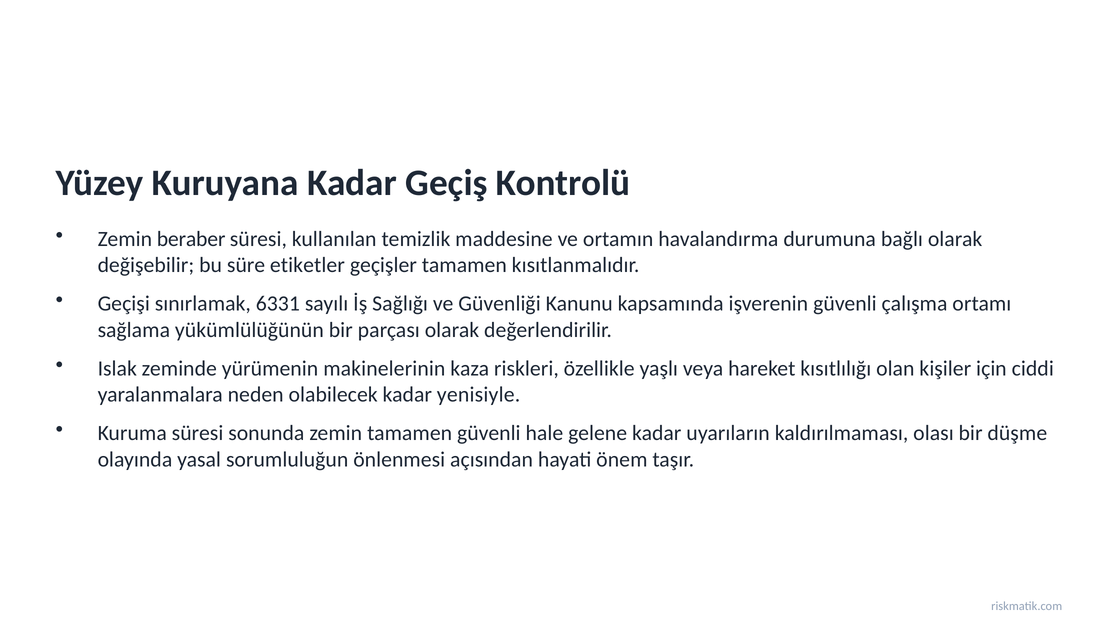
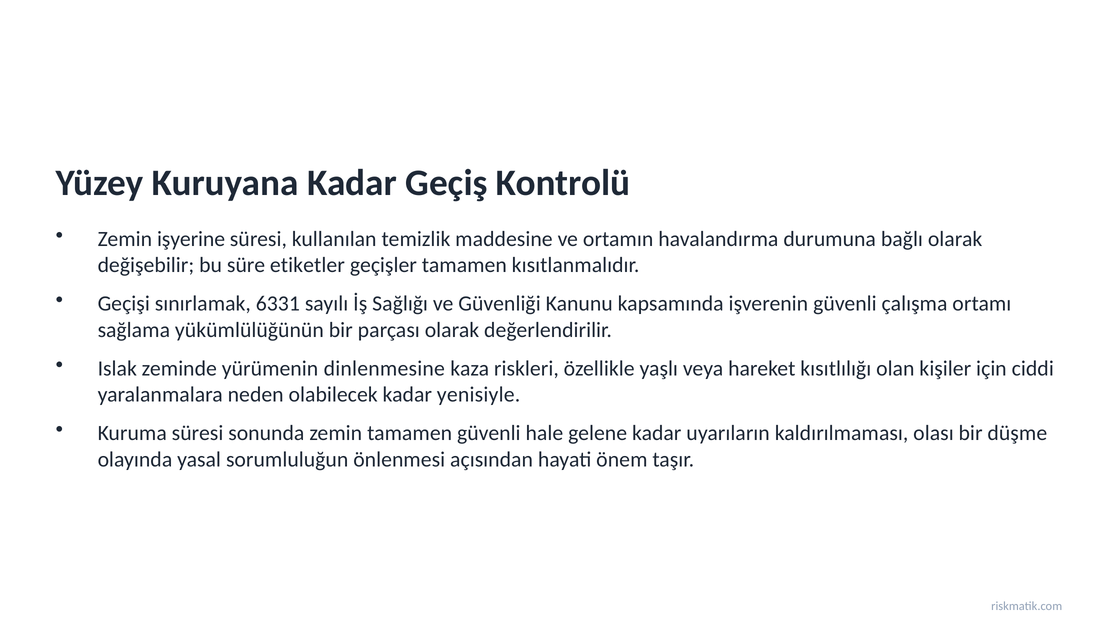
beraber: beraber -> işyerine (191, 239)
makinelerinin: makinelerinin -> dinlenmesine (384, 368)
